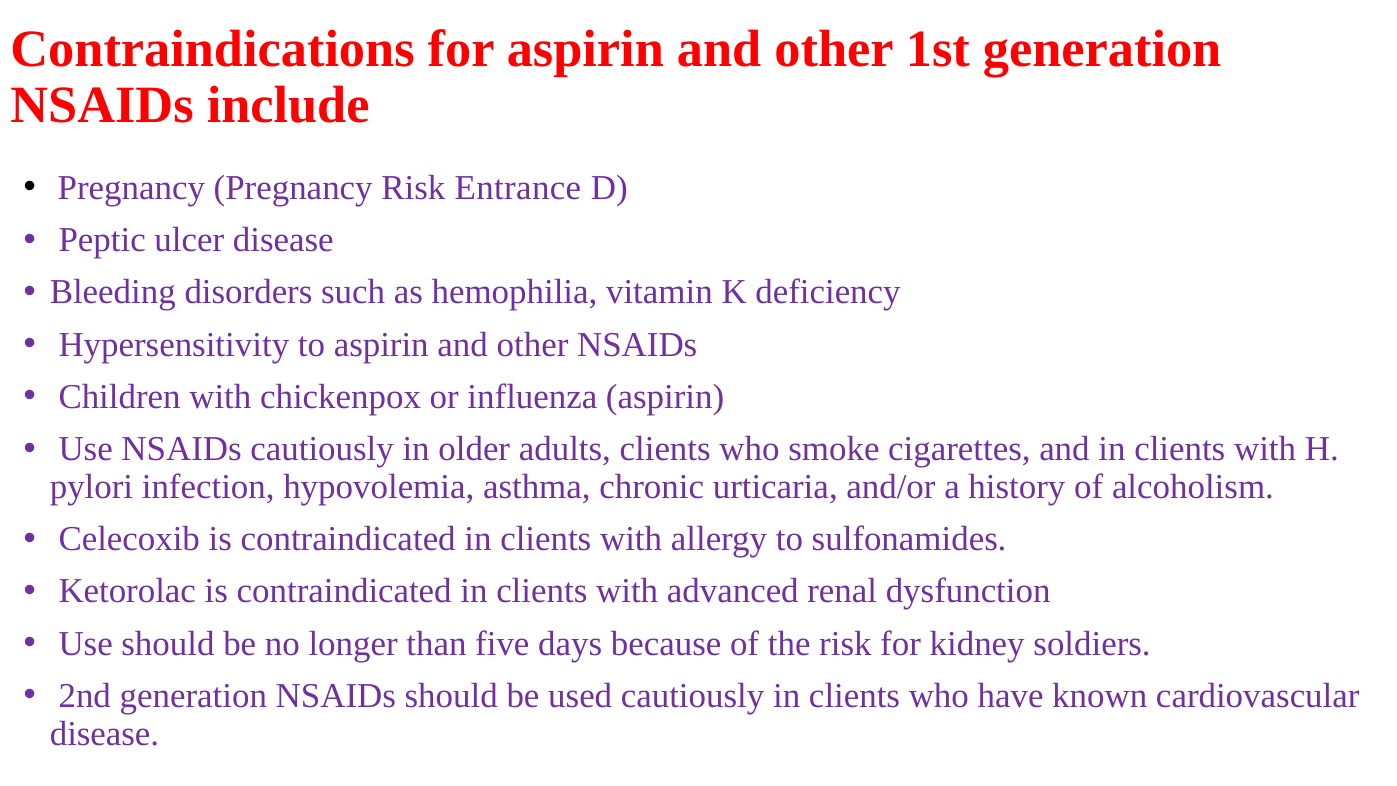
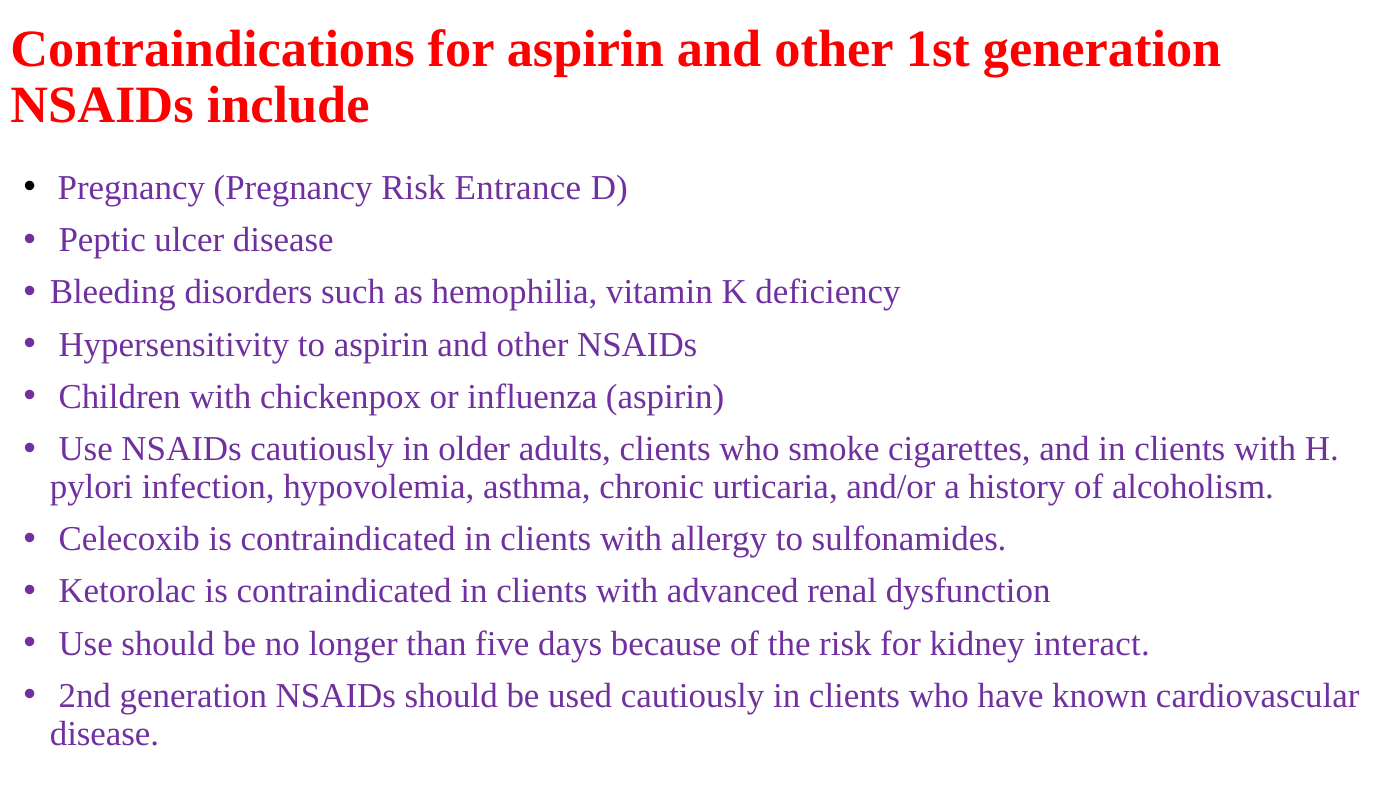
soldiers: soldiers -> interact (1092, 643)
